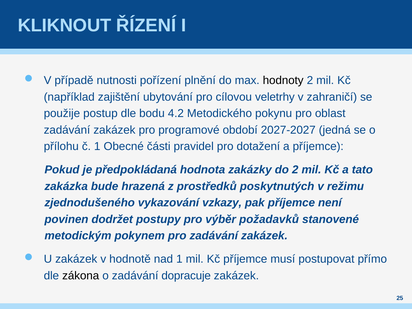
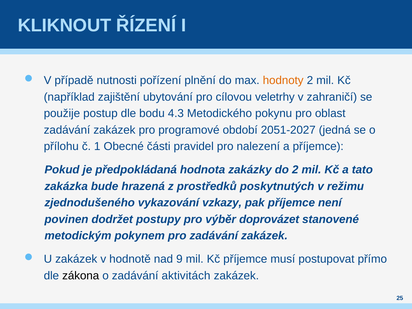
hodnoty colour: black -> orange (283, 81)
4.2: 4.2 -> 4.3 (176, 114)
2027-2027: 2027-2027 -> 2051-2027 (288, 130)
dotažení: dotažení -> nalezení (258, 146)
požadavků: požadavků -> doprovázet (269, 219)
nad 1: 1 -> 9 (179, 259)
dopracuje: dopracuje -> aktivitách (186, 276)
